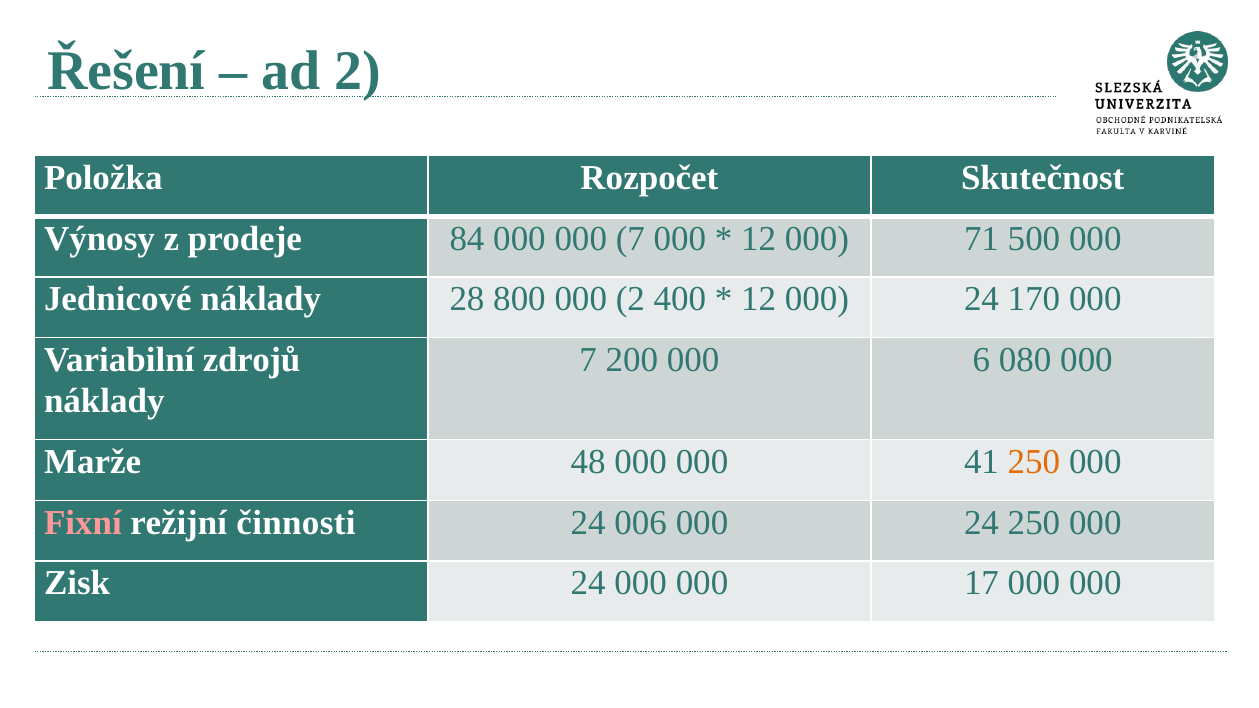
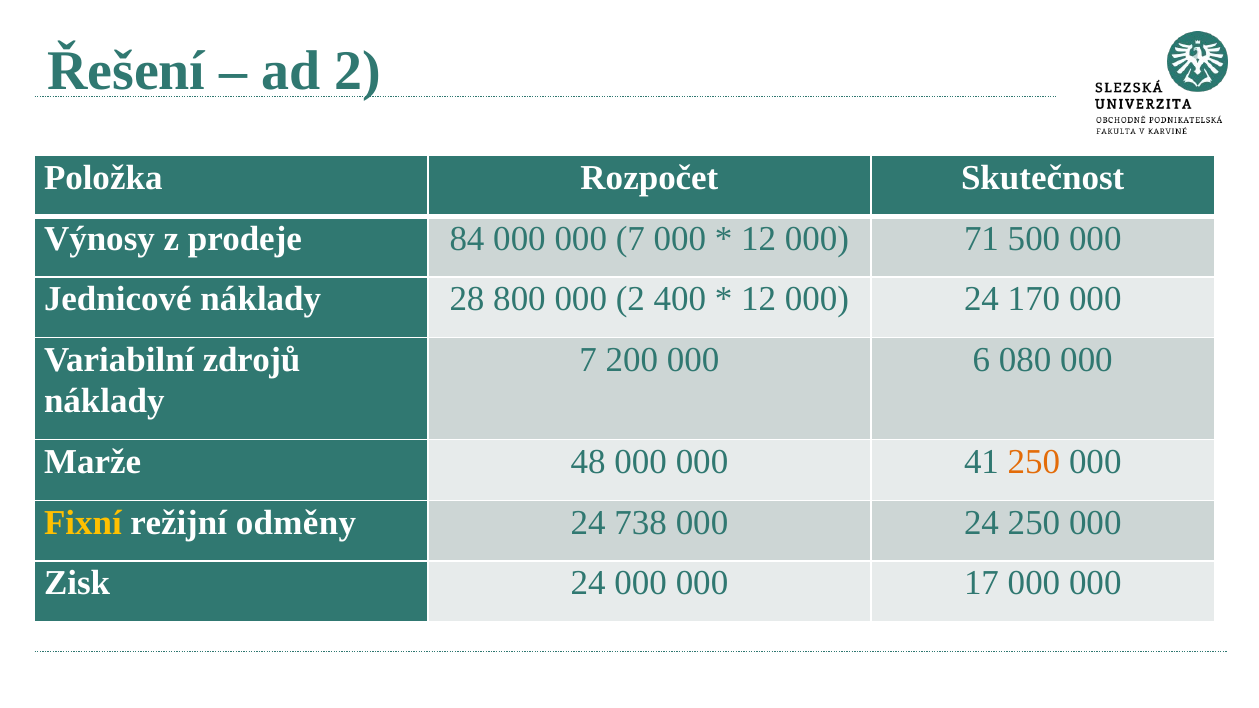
Fixní colour: pink -> yellow (83, 523)
činnosti: činnosti -> odměny (296, 523)
006: 006 -> 738 (641, 523)
